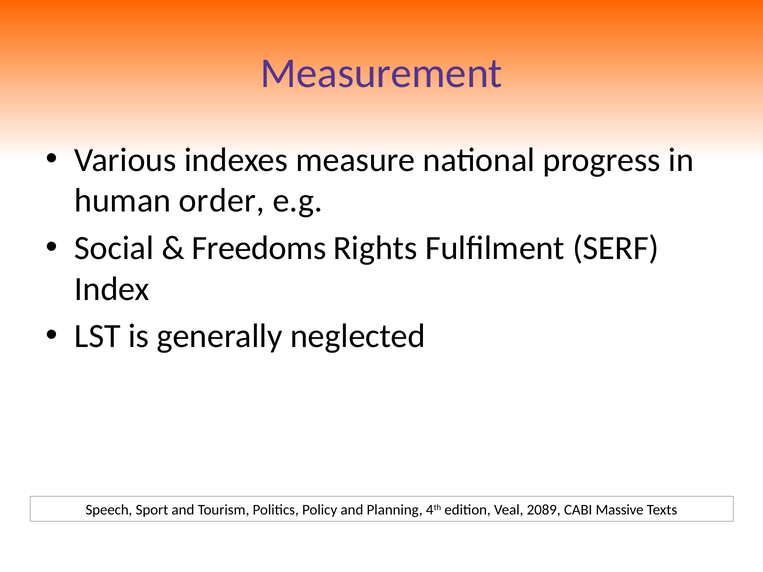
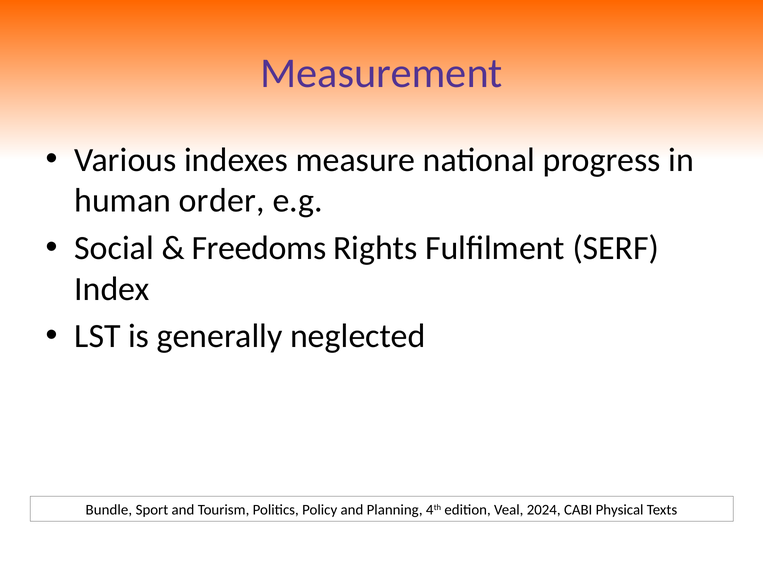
Speech: Speech -> Bundle (109, 510)
2089: 2089 -> 2024 (544, 510)
Massive: Massive -> Physical (620, 510)
